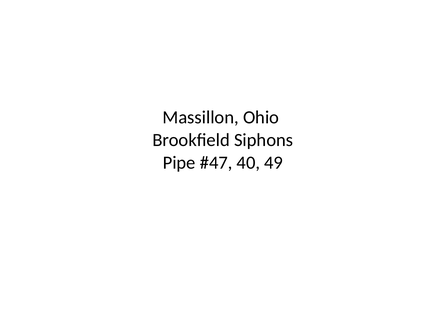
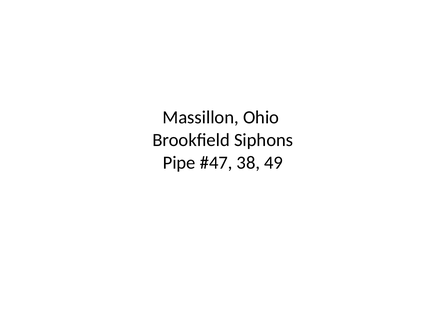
40: 40 -> 38 (248, 163)
